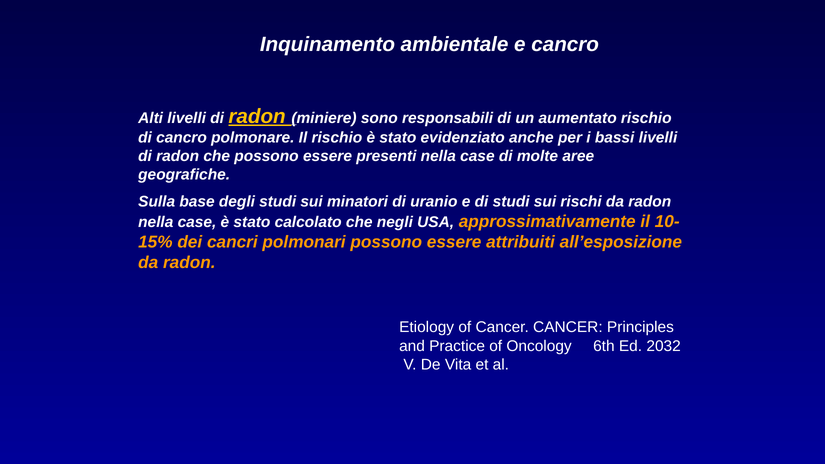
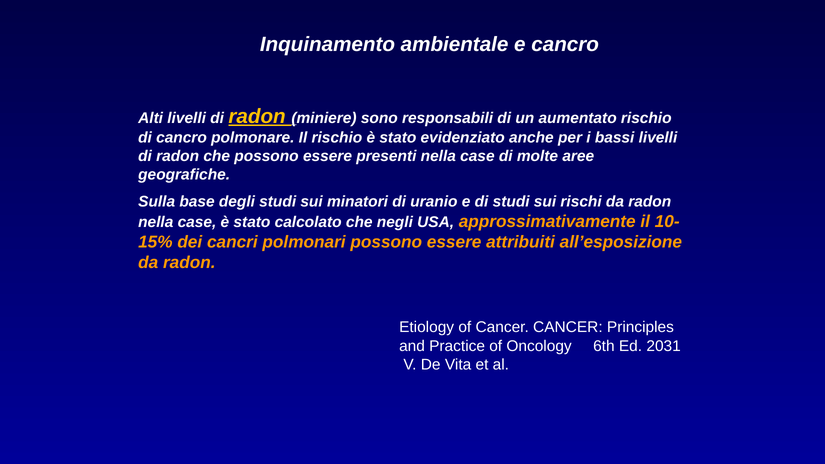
2032: 2032 -> 2031 (664, 346)
